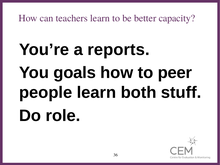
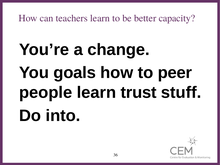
reports: reports -> change (119, 50)
both: both -> trust (139, 93)
role: role -> into (63, 116)
